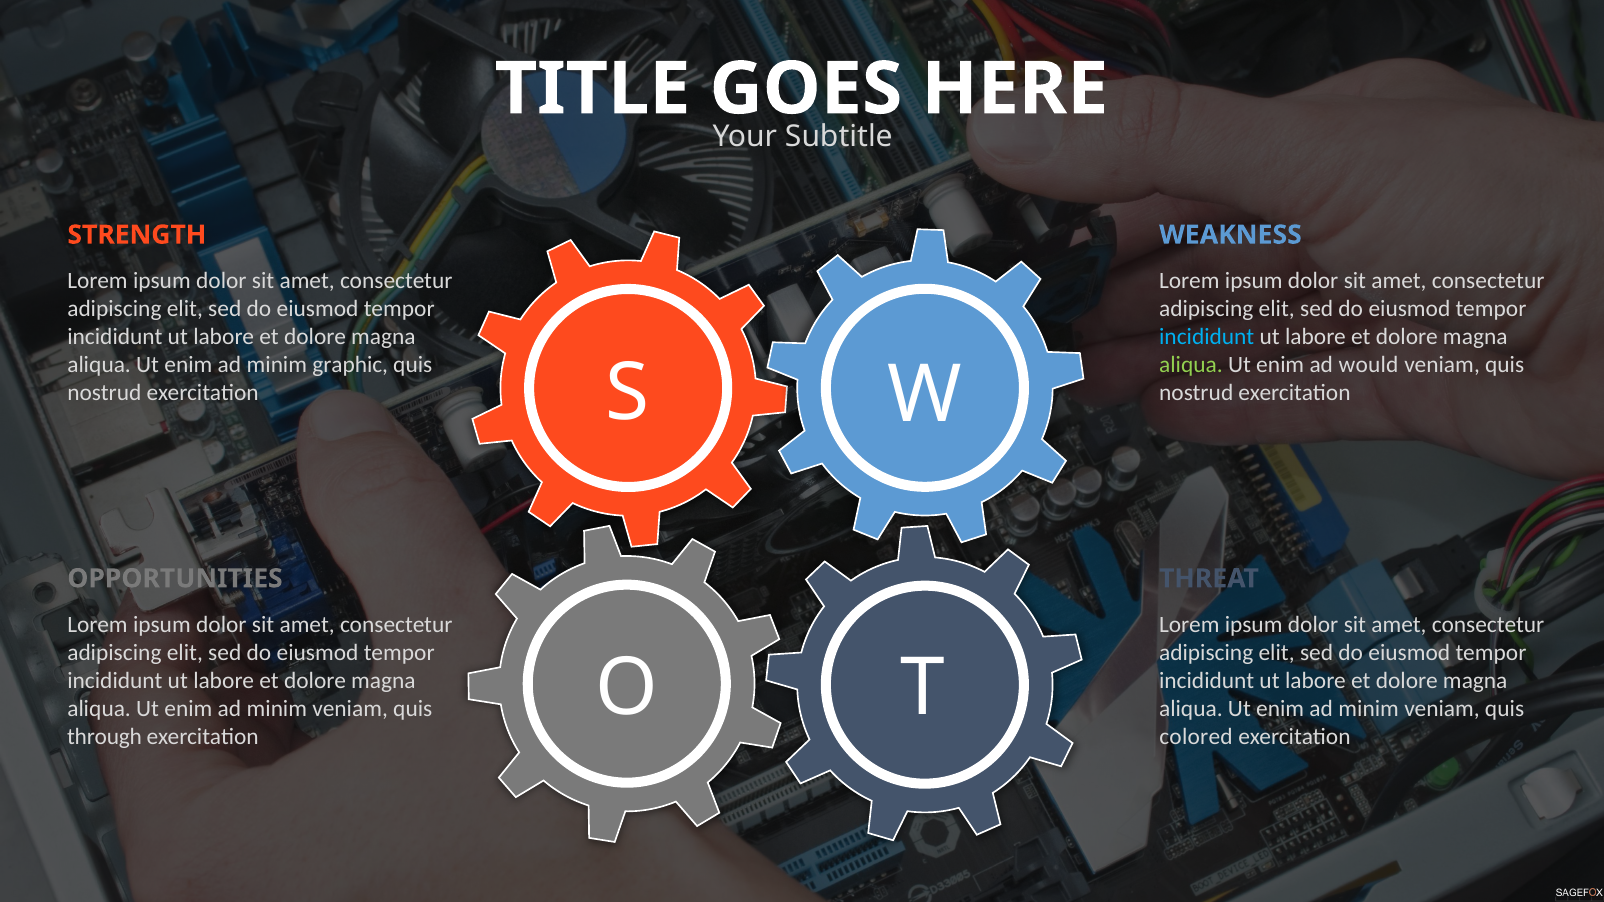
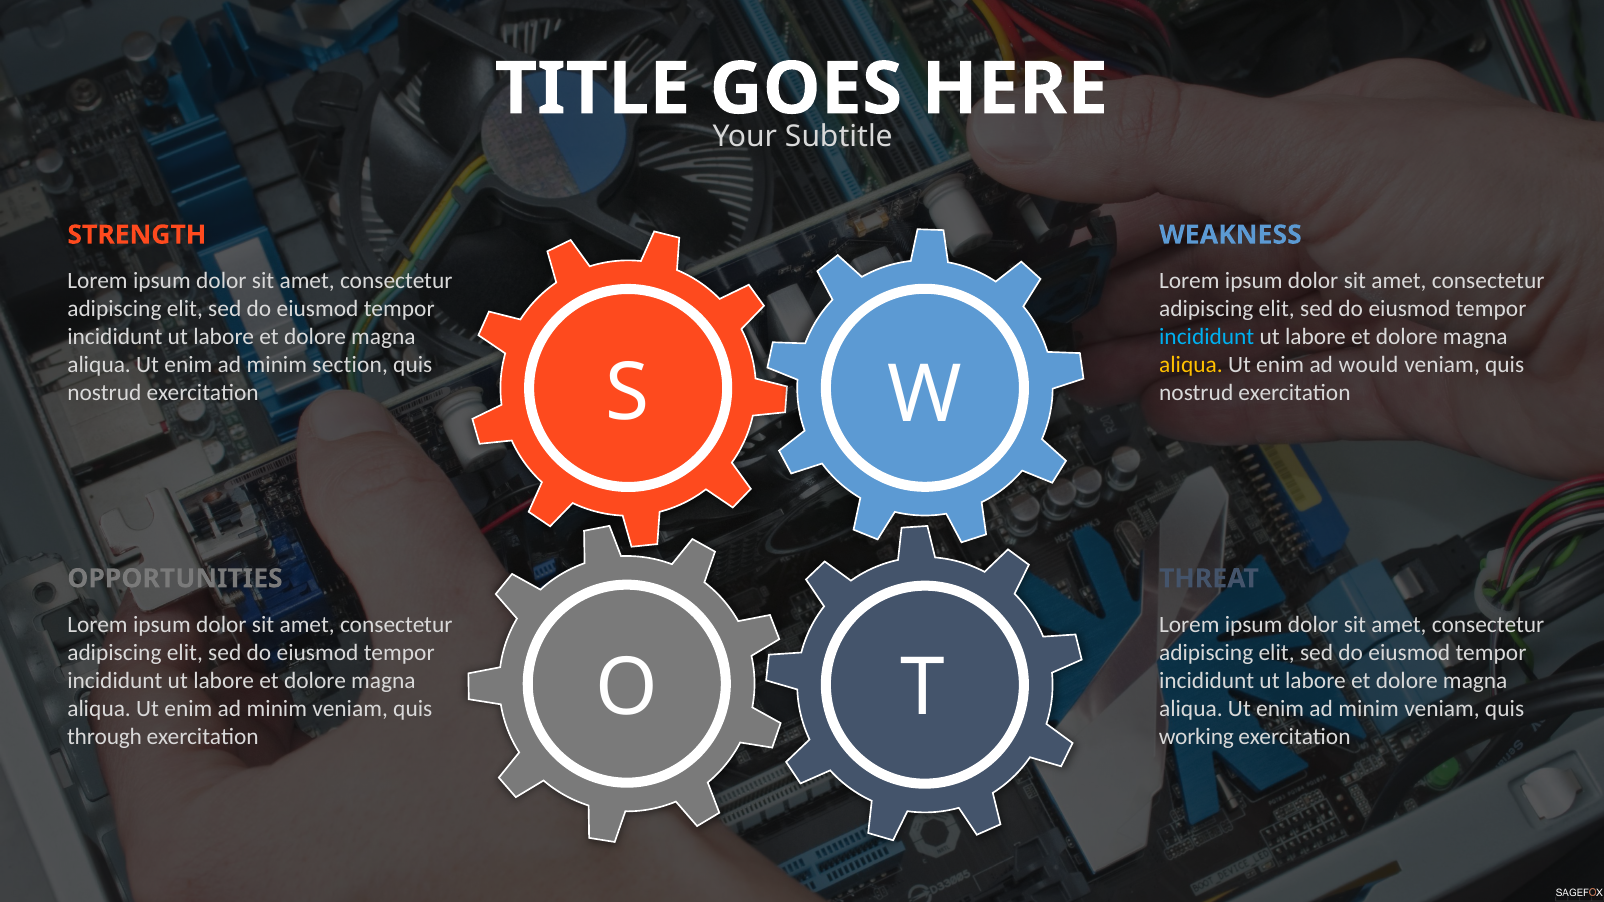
graphic: graphic -> section (350, 365)
aliqua colour: light green -> yellow (1191, 365)
colored: colored -> working (1196, 737)
